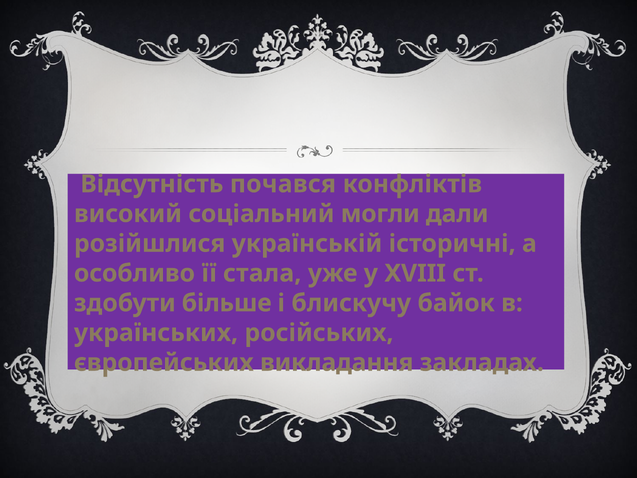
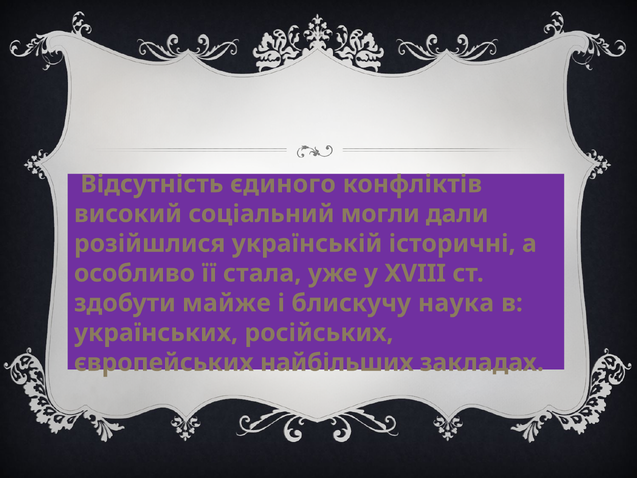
почався: почався -> єдиного (283, 184)
більше: більше -> майже (226, 303)
байок: байок -> наука (456, 303)
викладання: викладання -> найбільших (337, 362)
